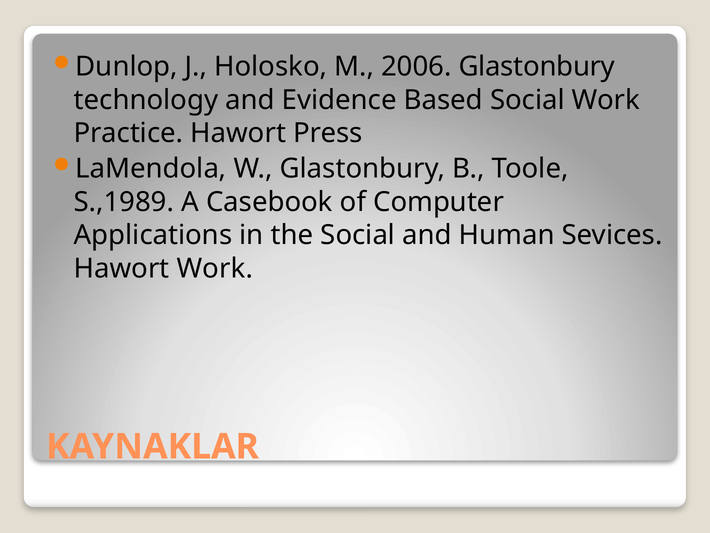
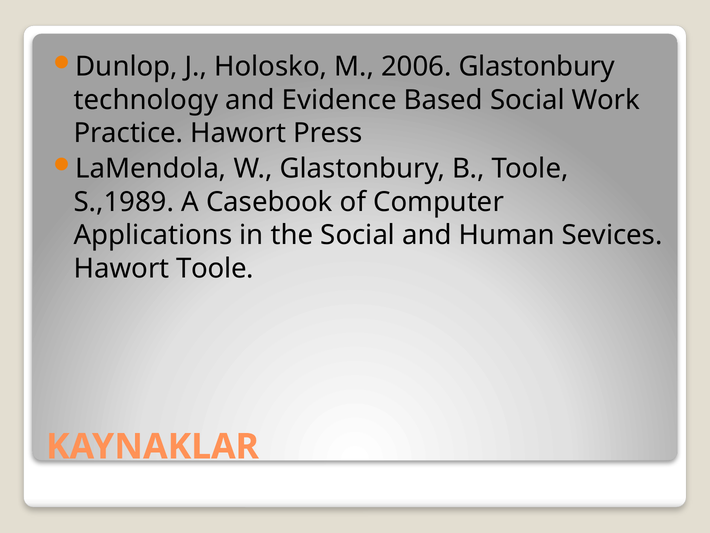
Hawort Work: Work -> Toole (215, 268)
